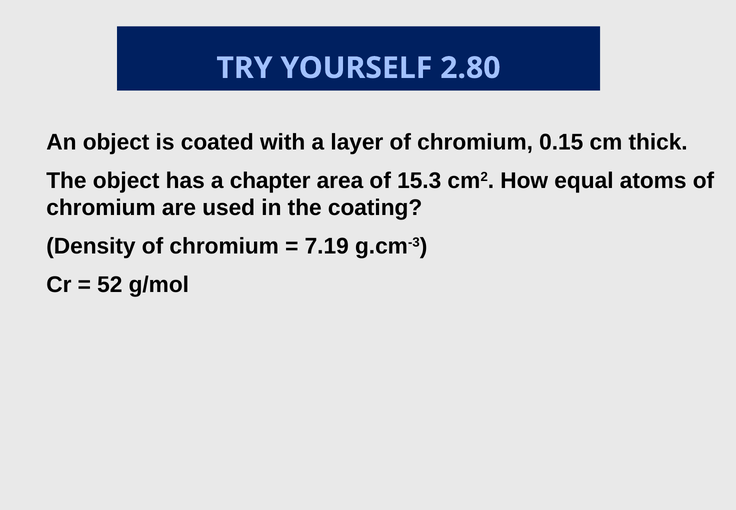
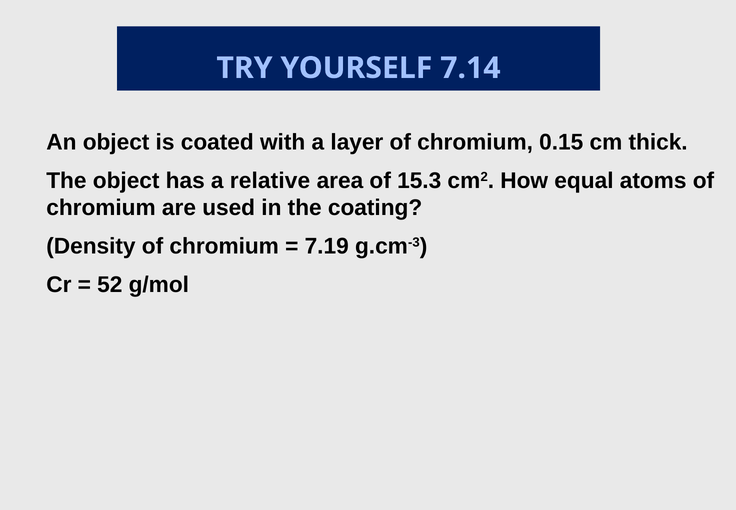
2.80: 2.80 -> 7.14 (470, 68)
chapter: chapter -> relative (270, 180)
